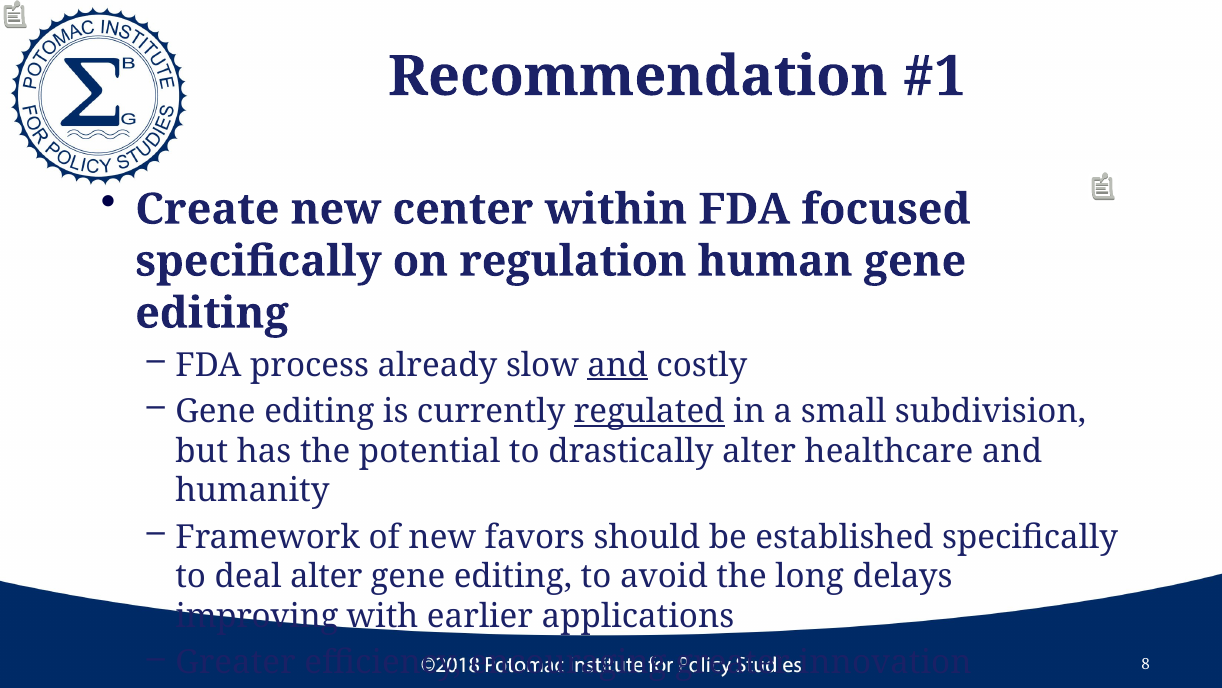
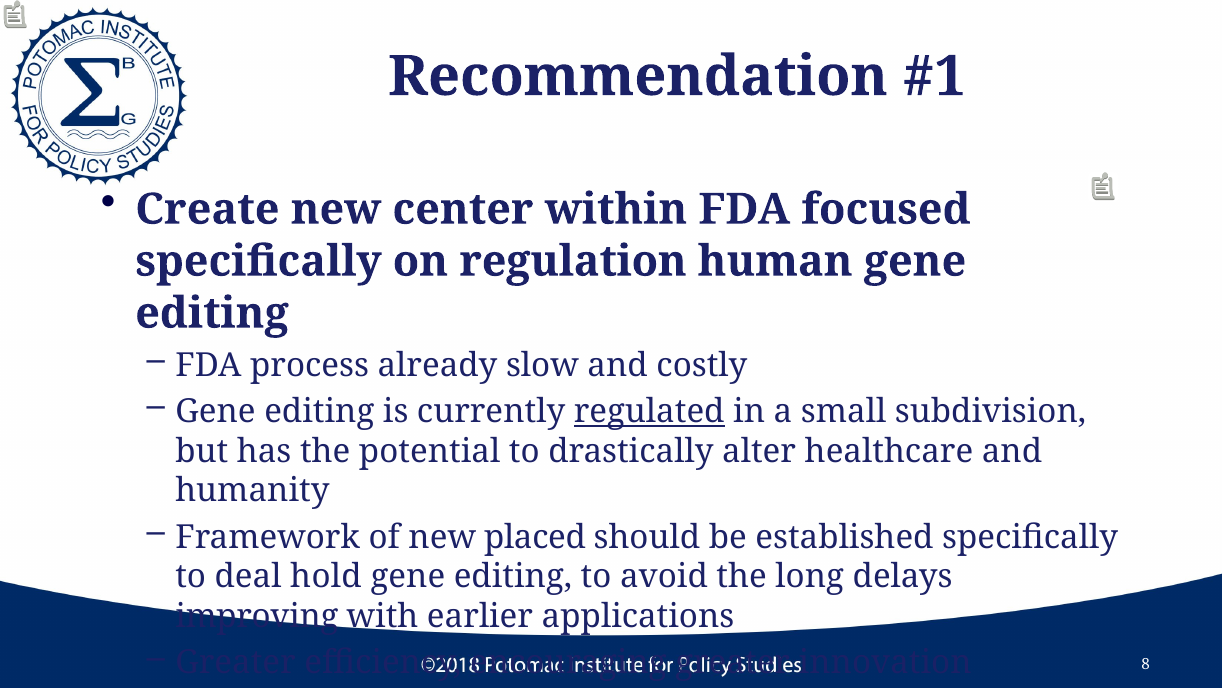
and underline: present -> none (618, 365)
favors: favors -> placed (535, 537)
deal alter: alter -> hold (326, 576)
